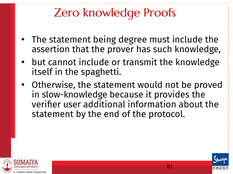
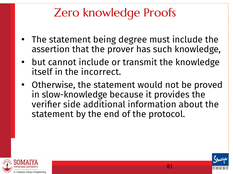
spaghetti: spaghetti -> incorrect (101, 72)
user: user -> side (72, 105)
